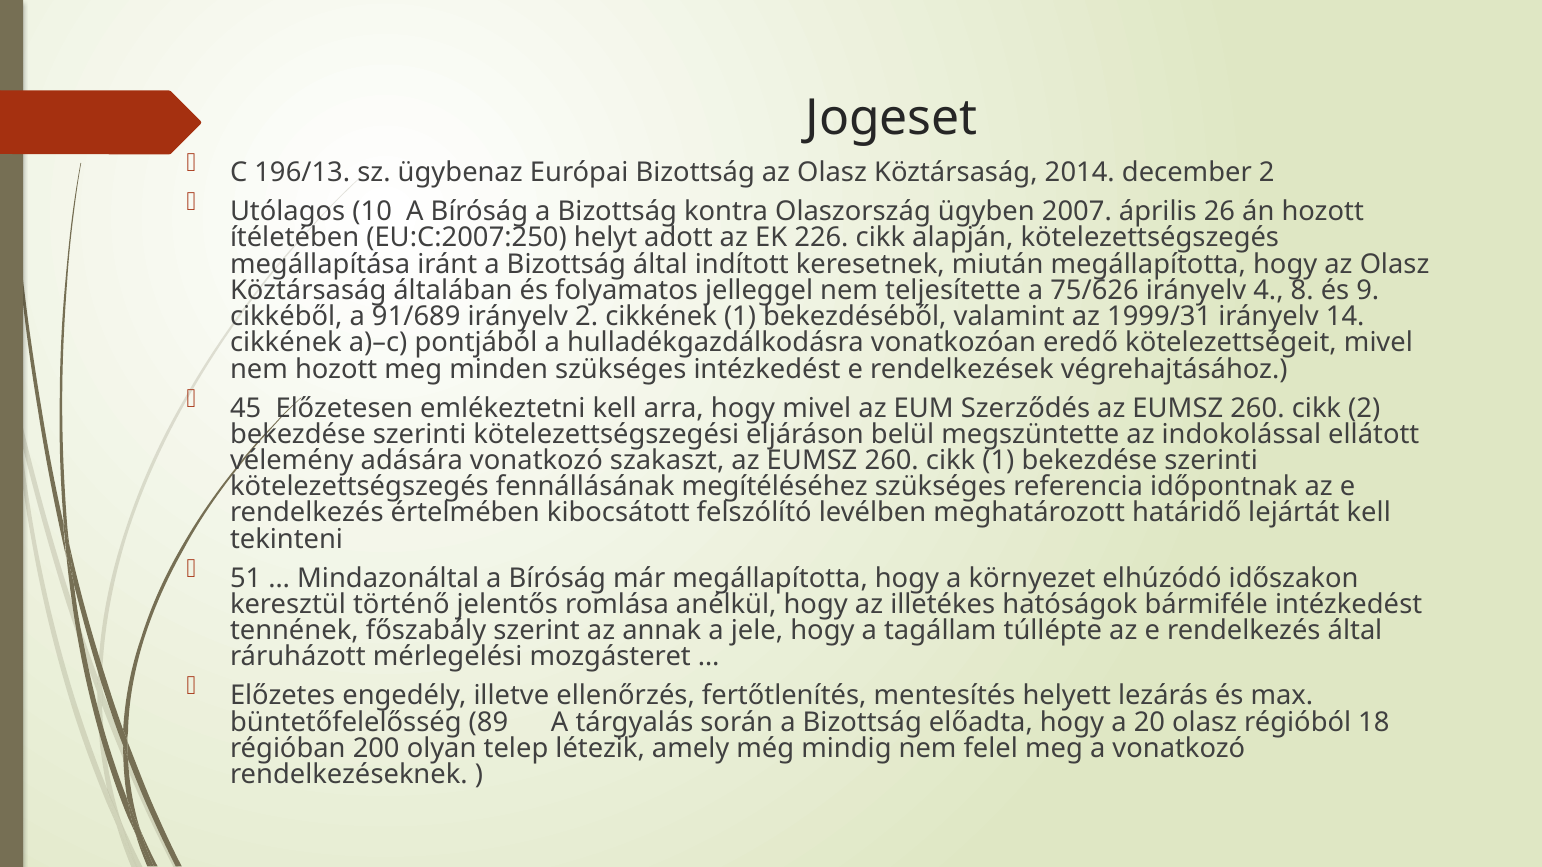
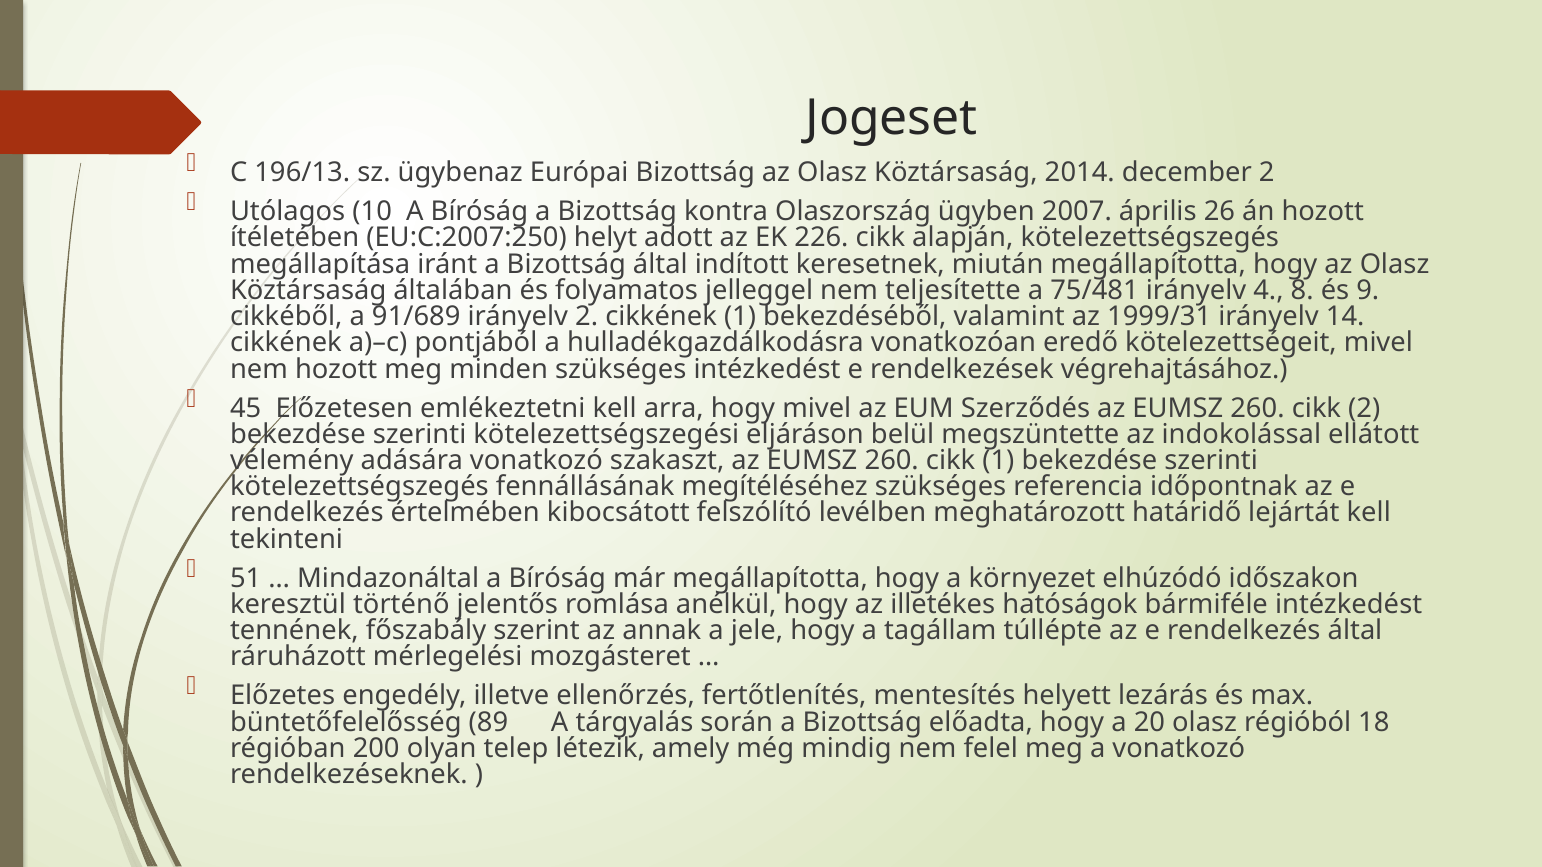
75/626: 75/626 -> 75/481 (1095, 291)
